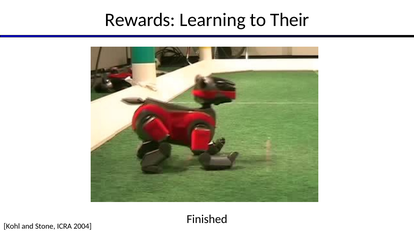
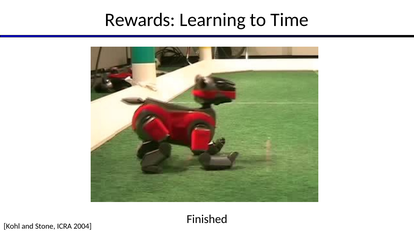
Their: Their -> Time (290, 20)
